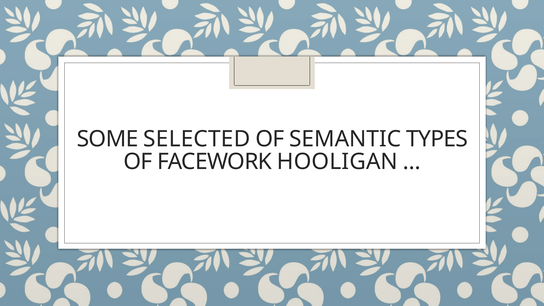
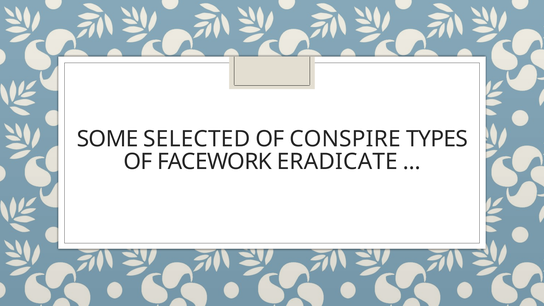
SEMANTIC: SEMANTIC -> CONSPIRE (345, 139)
HOOLIGAN: HOOLIGAN -> ERADICATE (337, 162)
